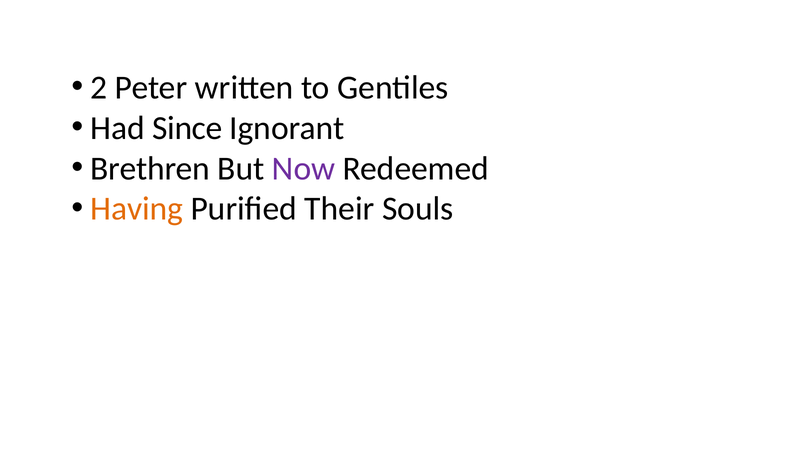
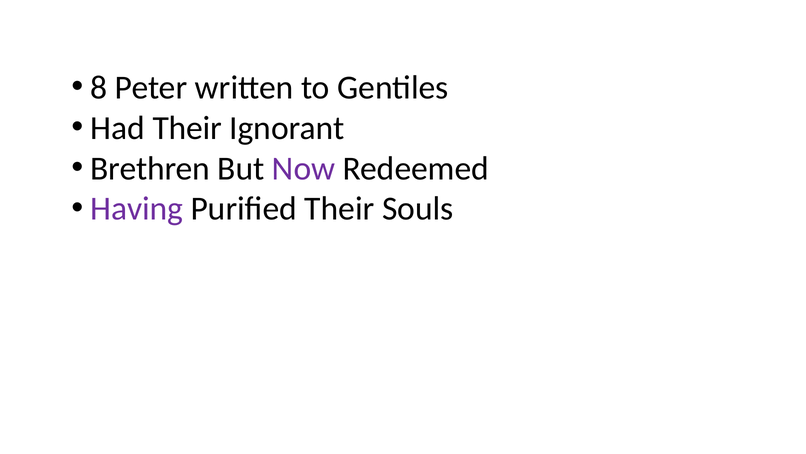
2: 2 -> 8 (99, 88)
Had Since: Since -> Their (187, 128)
Having colour: orange -> purple (137, 208)
